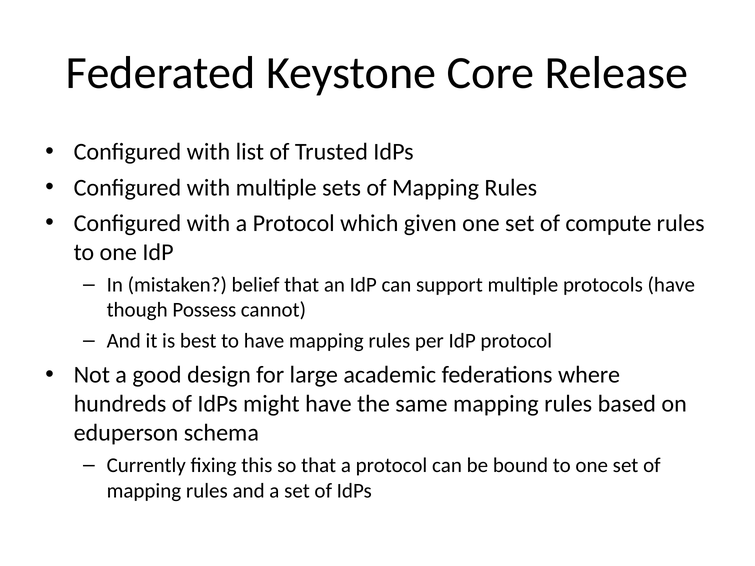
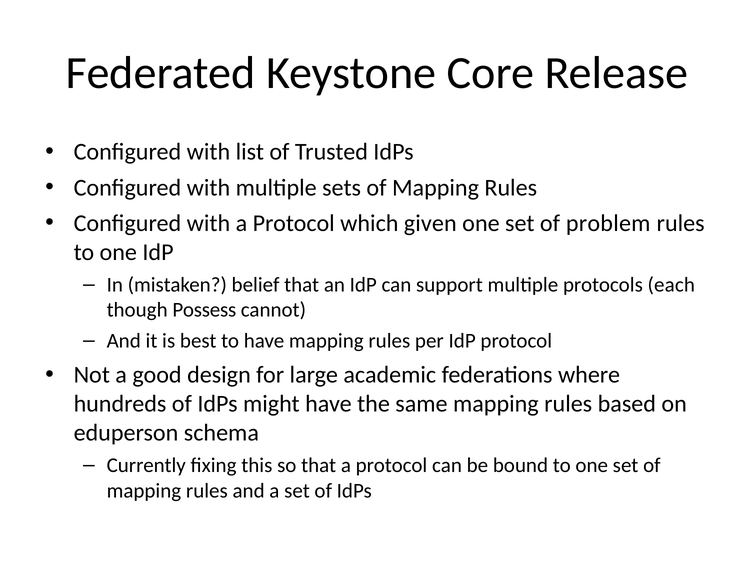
compute: compute -> problem (608, 223)
protocols have: have -> each (671, 285)
